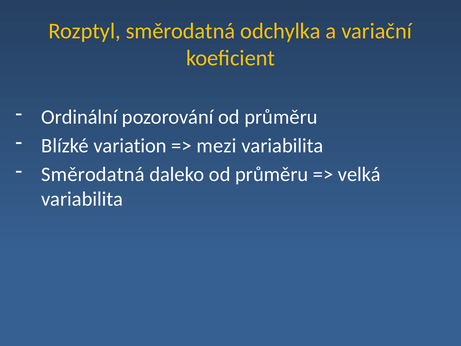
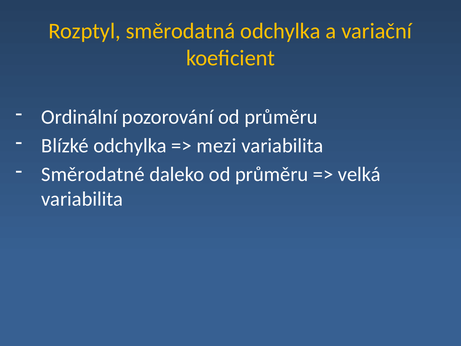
Blízké variation: variation -> odchylka (130, 146)
Směrodatná: Směrodatná -> Směrodatné (93, 174)
